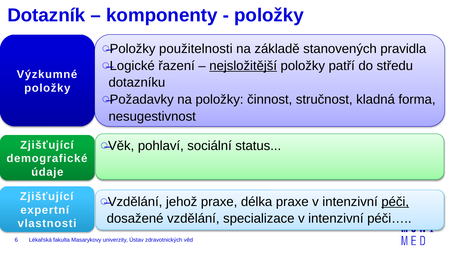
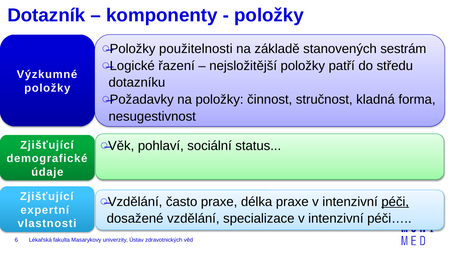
pravidla: pravidla -> sestrám (403, 49)
nejsložitější underline: present -> none (243, 66)
jehož: jehož -> často (182, 202)
